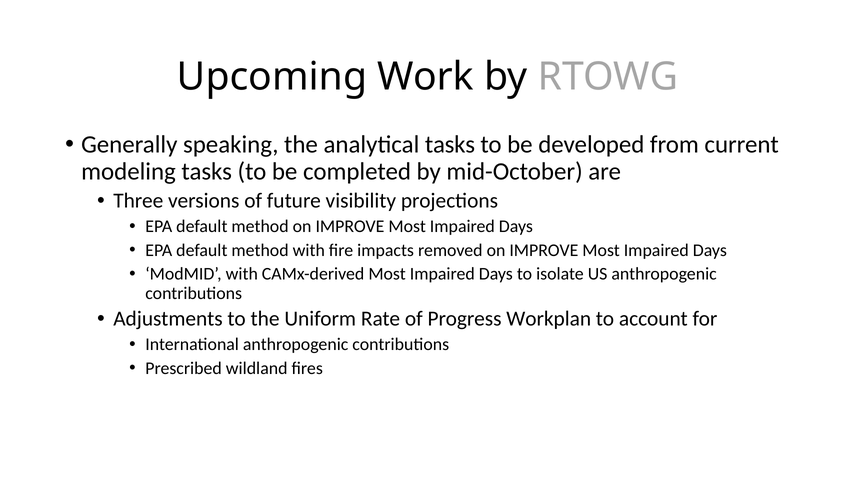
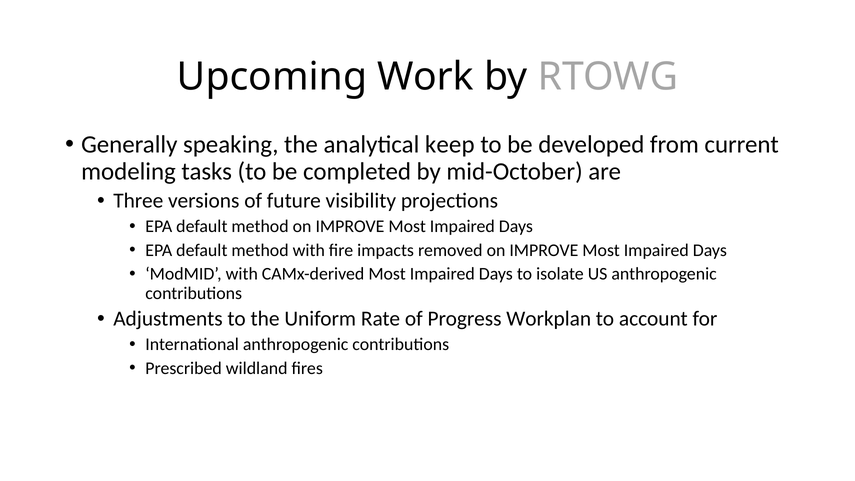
analytical tasks: tasks -> keep (450, 145)
